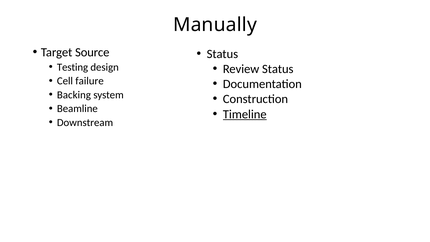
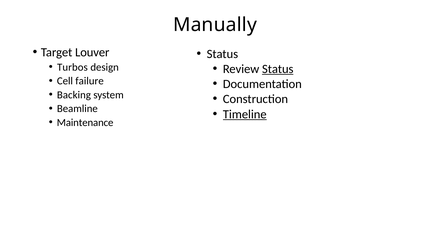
Source: Source -> Louver (92, 52)
Testing: Testing -> Turbos (72, 67)
Status underline: none -> present (278, 69)
Downstream: Downstream -> Maintenance (85, 122)
